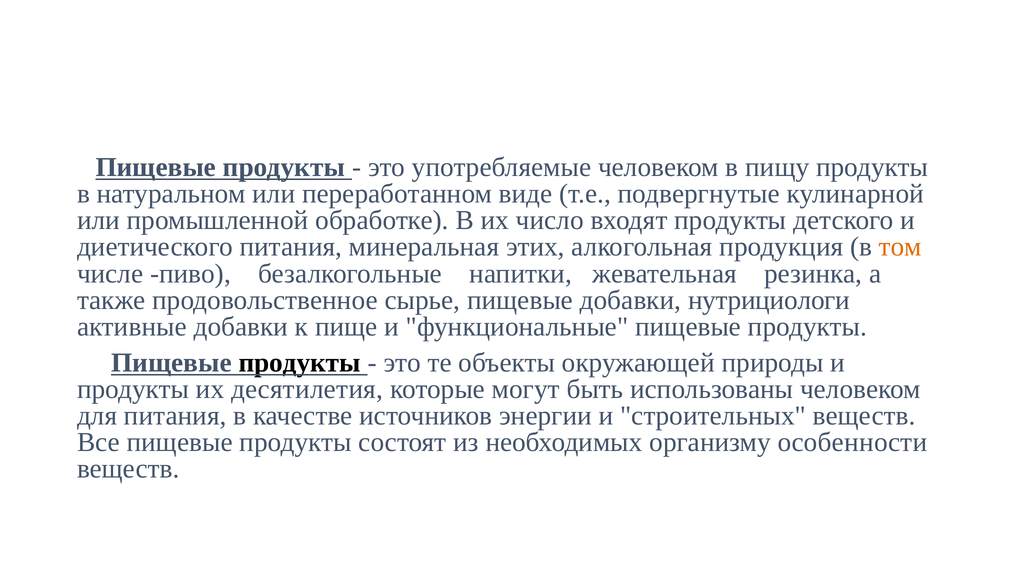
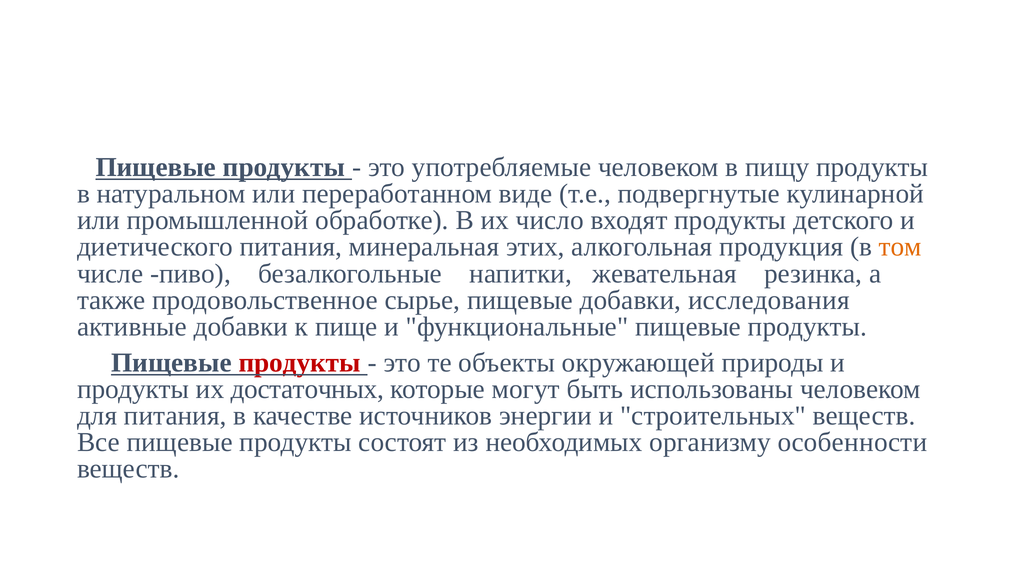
нутрициологи: нутрициологи -> исследования (769, 300)
продукты colour: black -> red (300, 363)
десятилетия: десятилетия -> достаточных (307, 389)
